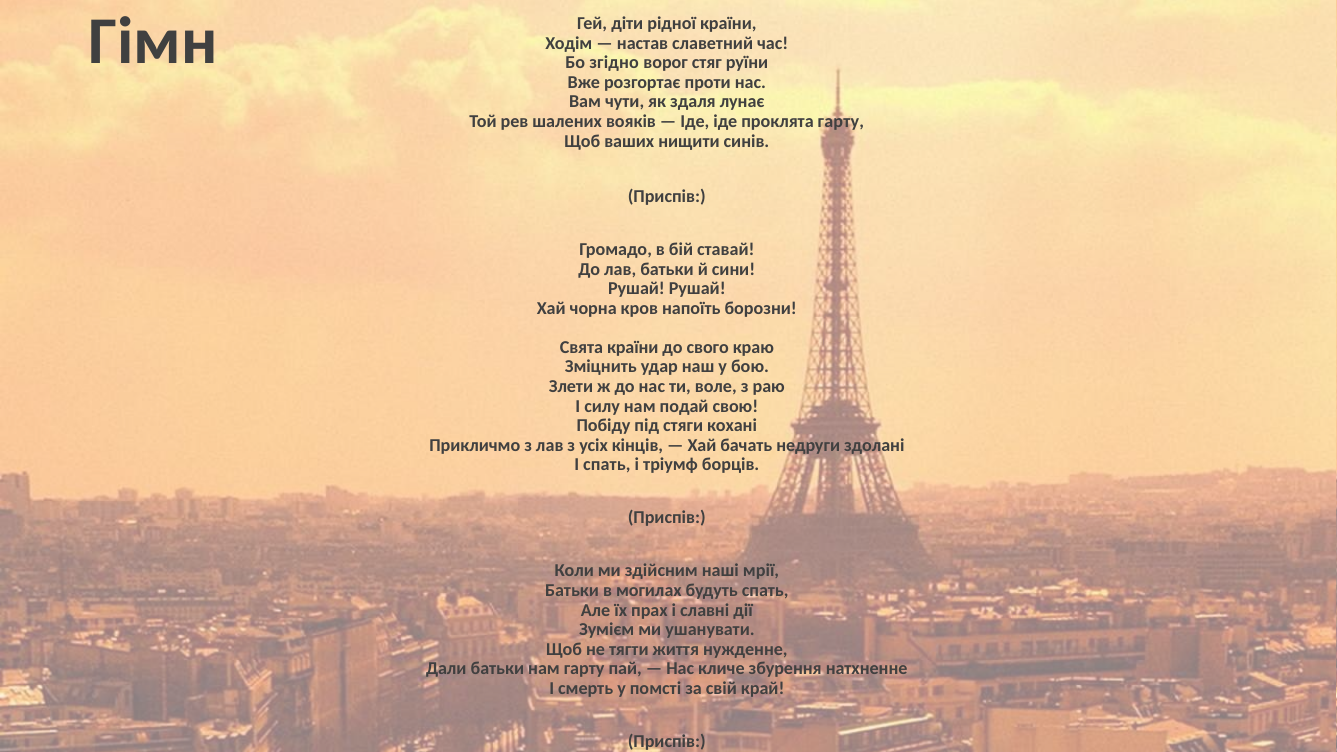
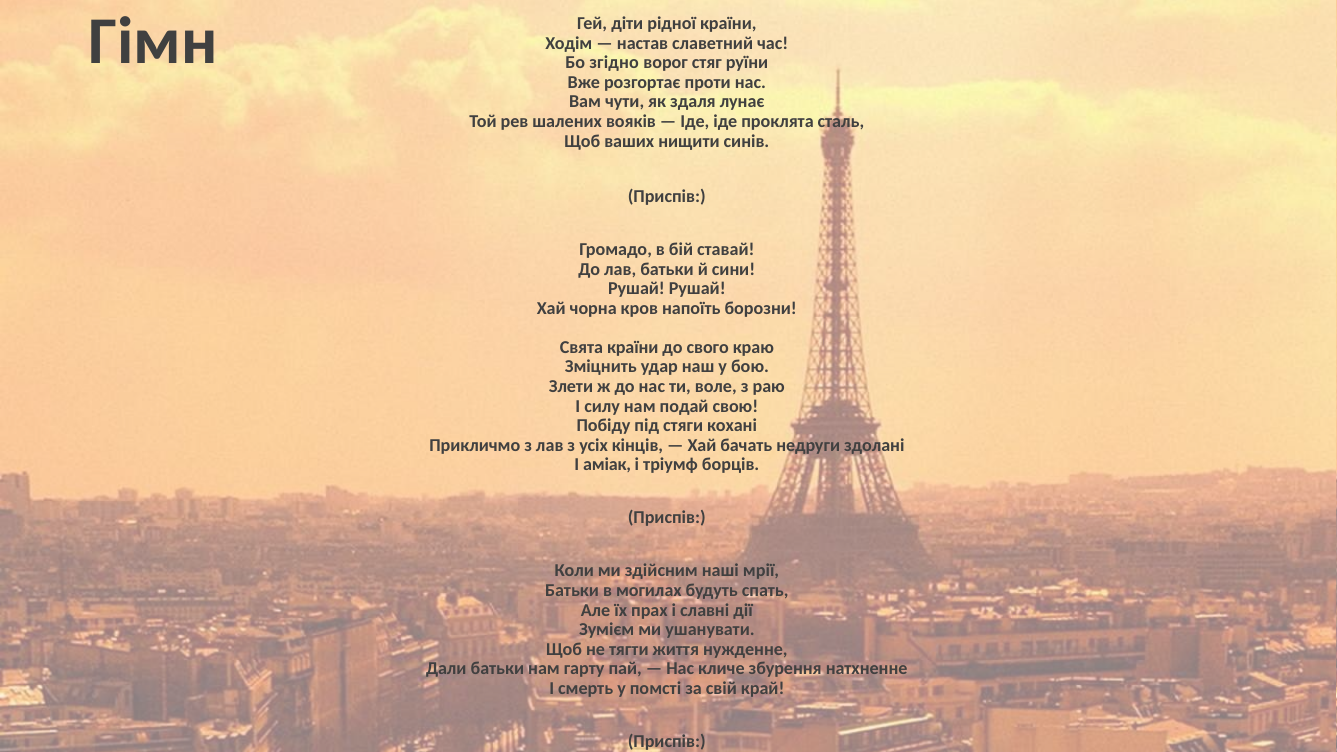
проклята гарту: гарту -> сталь (841, 122)
І спать: спать -> аміак (607, 465)
